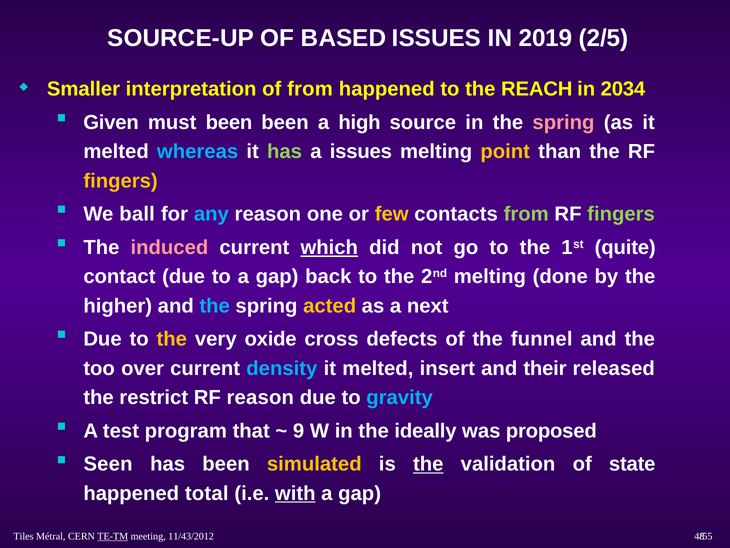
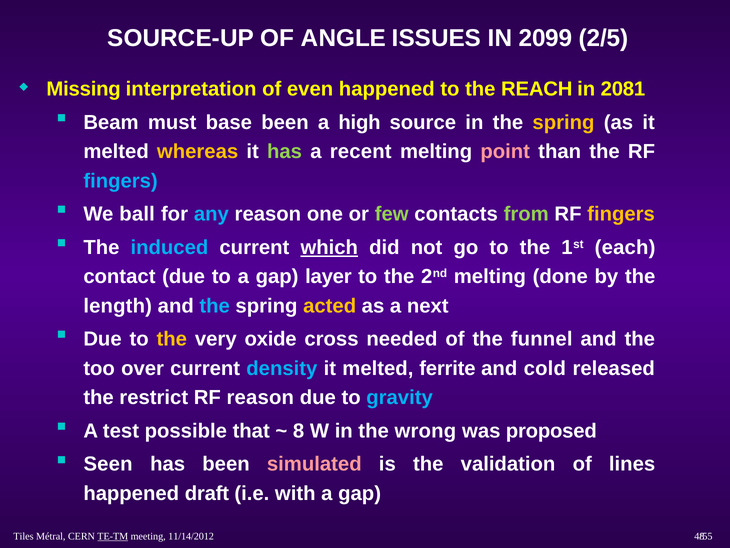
BASED: BASED -> ANGLE (344, 38)
2019: 2019 -> 2099 (545, 38)
Smaller: Smaller -> Missing (84, 89)
of from: from -> even (310, 89)
2034: 2034 -> 2081 (623, 89)
Given: Given -> Beam (111, 122)
must been: been -> base (229, 122)
spring colour: pink -> yellow (563, 122)
whereas colour: light blue -> yellow (198, 151)
a issues: issues -> recent (361, 151)
point colour: yellow -> pink (505, 151)
fingers colour: yellow -> light blue (121, 181)
few colour: yellow -> light green (392, 214)
fingers colour: light green -> yellow (621, 214)
induced colour: pink -> light blue (169, 247)
quite: quite -> each (625, 247)
back: back -> layer (328, 276)
higher: higher -> length (118, 306)
defects: defects -> needed (402, 339)
insert: insert -> ferrite (447, 368)
their: their -> cold (545, 368)
program: program -> possible (186, 430)
9: 9 -> 8 (299, 430)
ideally: ideally -> wrong (425, 430)
simulated colour: yellow -> pink (314, 464)
the underline: present -> none (428, 464)
state: state -> lines (632, 464)
total: total -> draft (207, 493)
with underline: present -> none (295, 493)
11/43/2012: 11/43/2012 -> 11/14/2012 (191, 536)
